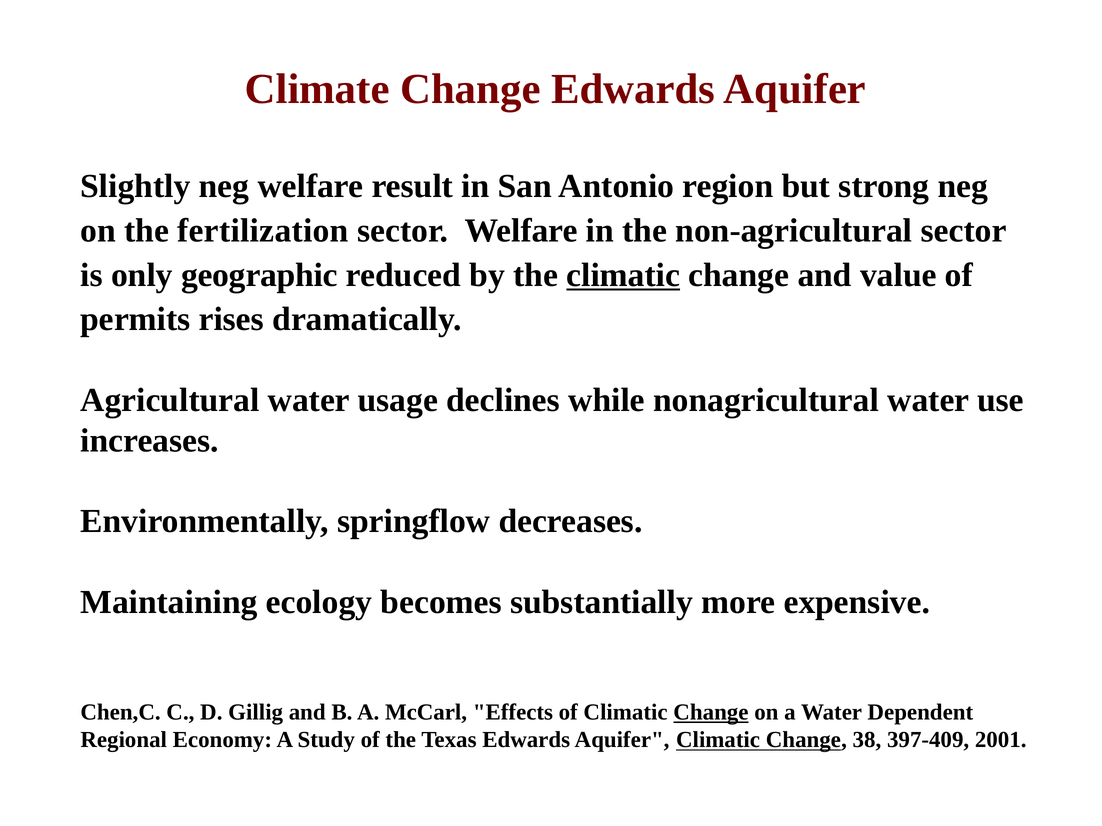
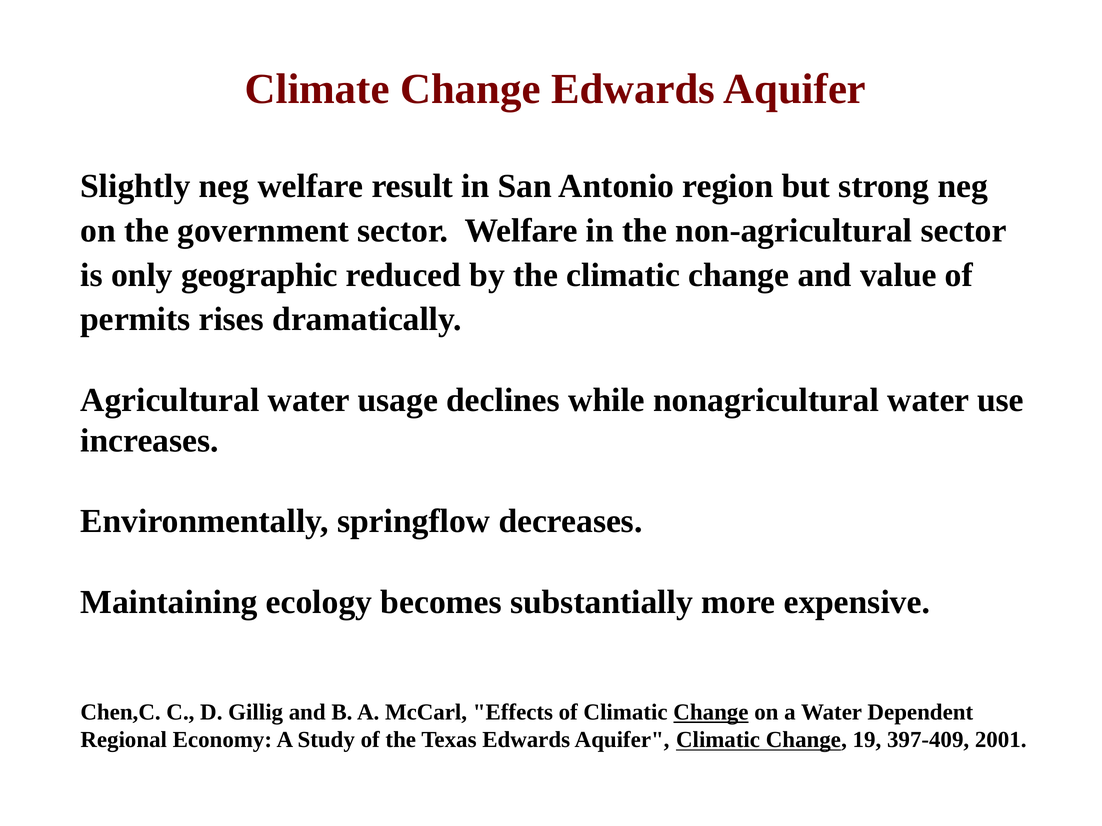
fertilization: fertilization -> government (263, 231)
climatic underline: present -> none (623, 275)
38: 38 -> 19 (867, 740)
